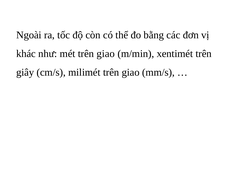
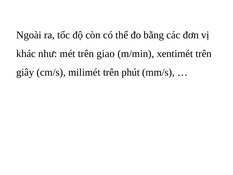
milimét trên giao: giao -> phút (131, 72)
